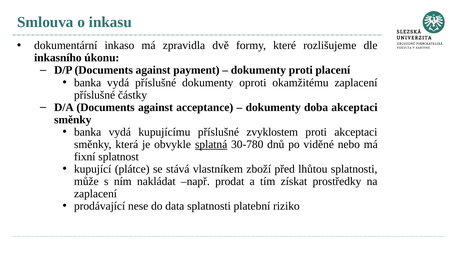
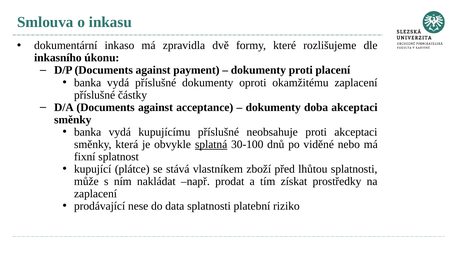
zvyklostem: zvyklostem -> neobsahuje (272, 132)
30-780: 30-780 -> 30-100 (247, 144)
